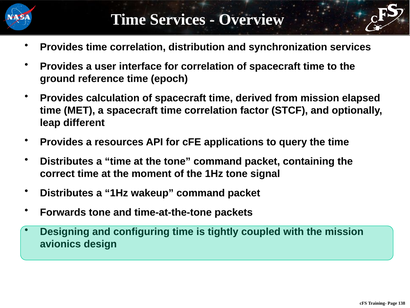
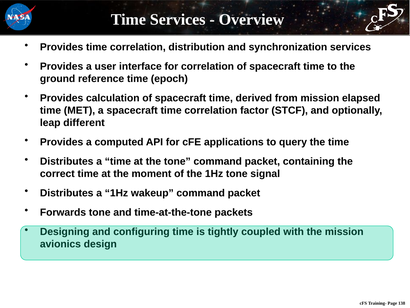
resources: resources -> computed (119, 142)
